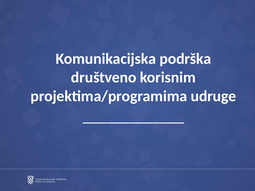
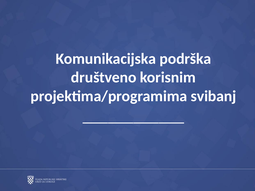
udruge: udruge -> svibanj (213, 96)
